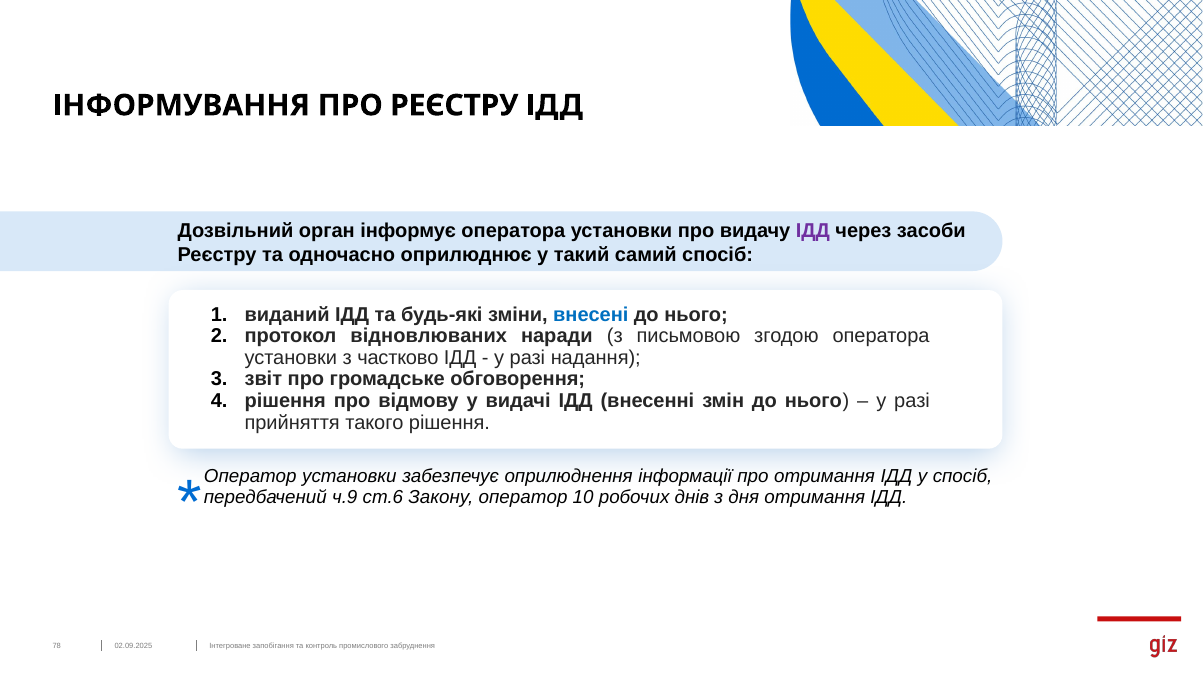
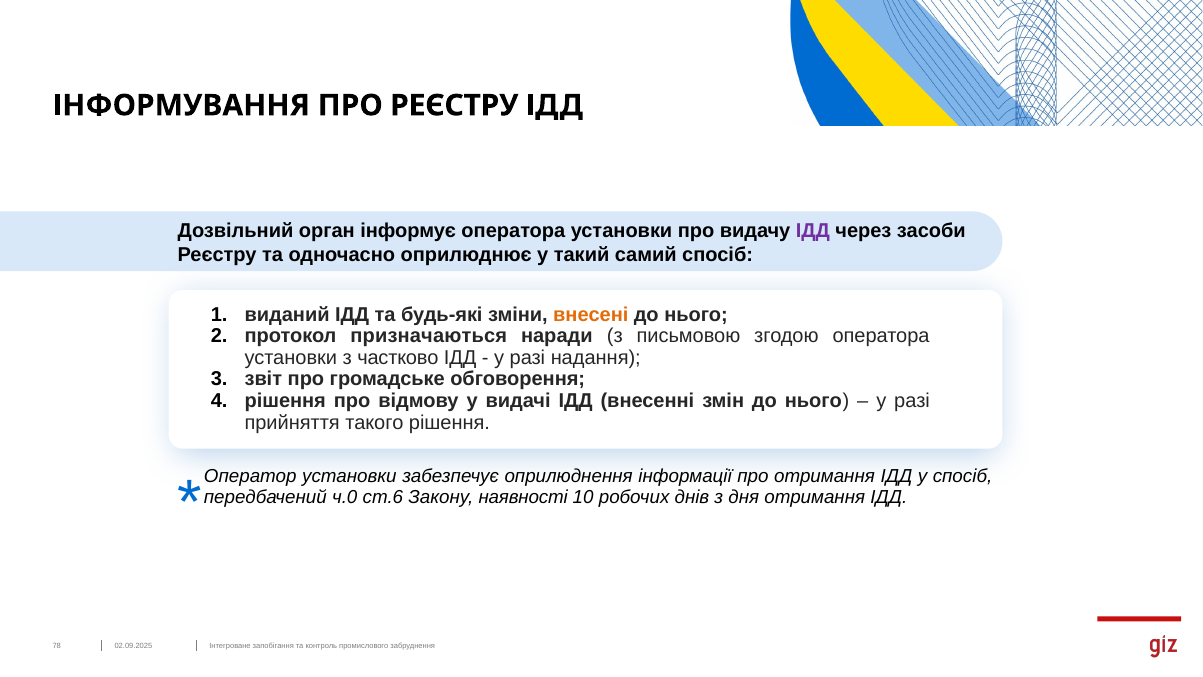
внесені colour: blue -> orange (591, 314)
відновлюваних: відновлюваних -> призначаються (429, 336)
ч.9: ч.9 -> ч.0 (345, 497)
Закону оператор: оператор -> наявності (523, 497)
